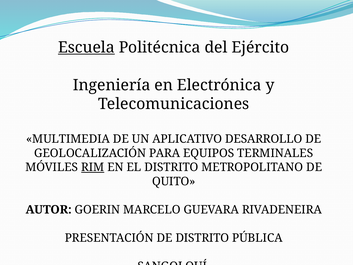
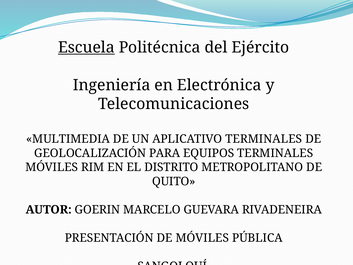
APLICATIVO DESARROLLO: DESARROLLO -> TERMINALES (264, 139)
RIM underline: present -> none (93, 167)
DE DISTRITO: DISTRITO -> MÓVILES (202, 238)
